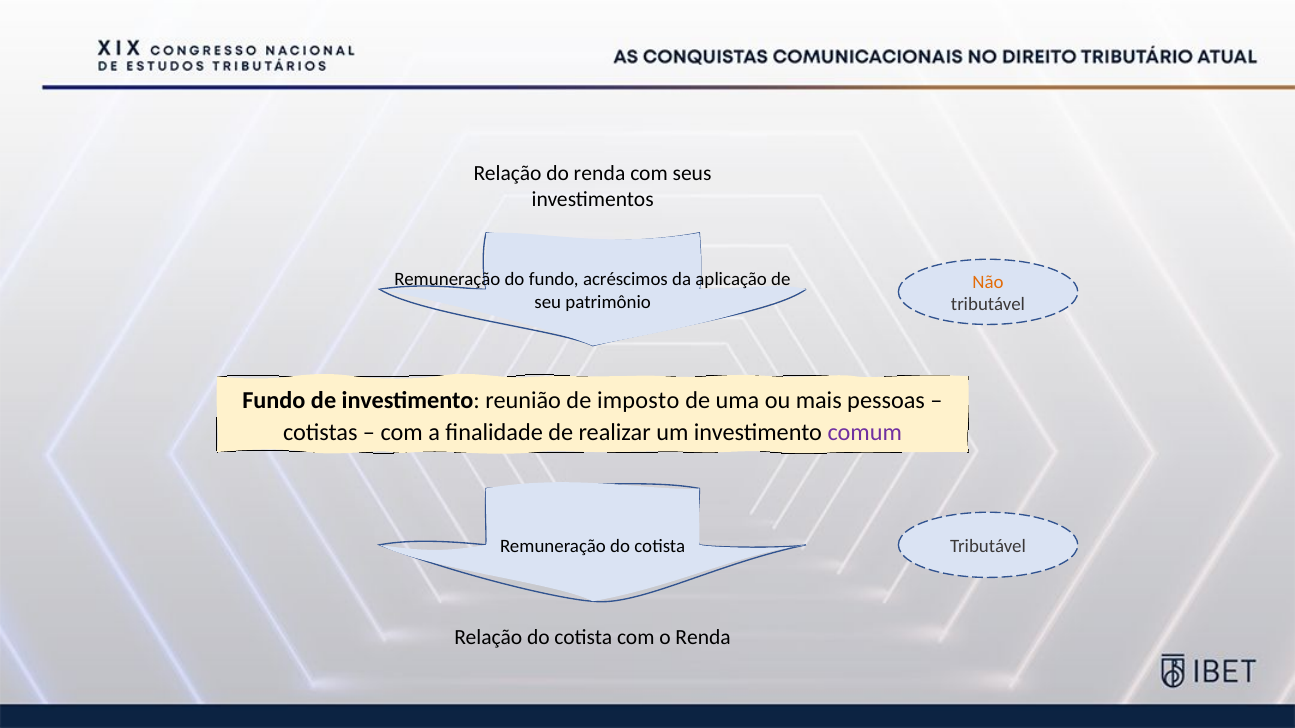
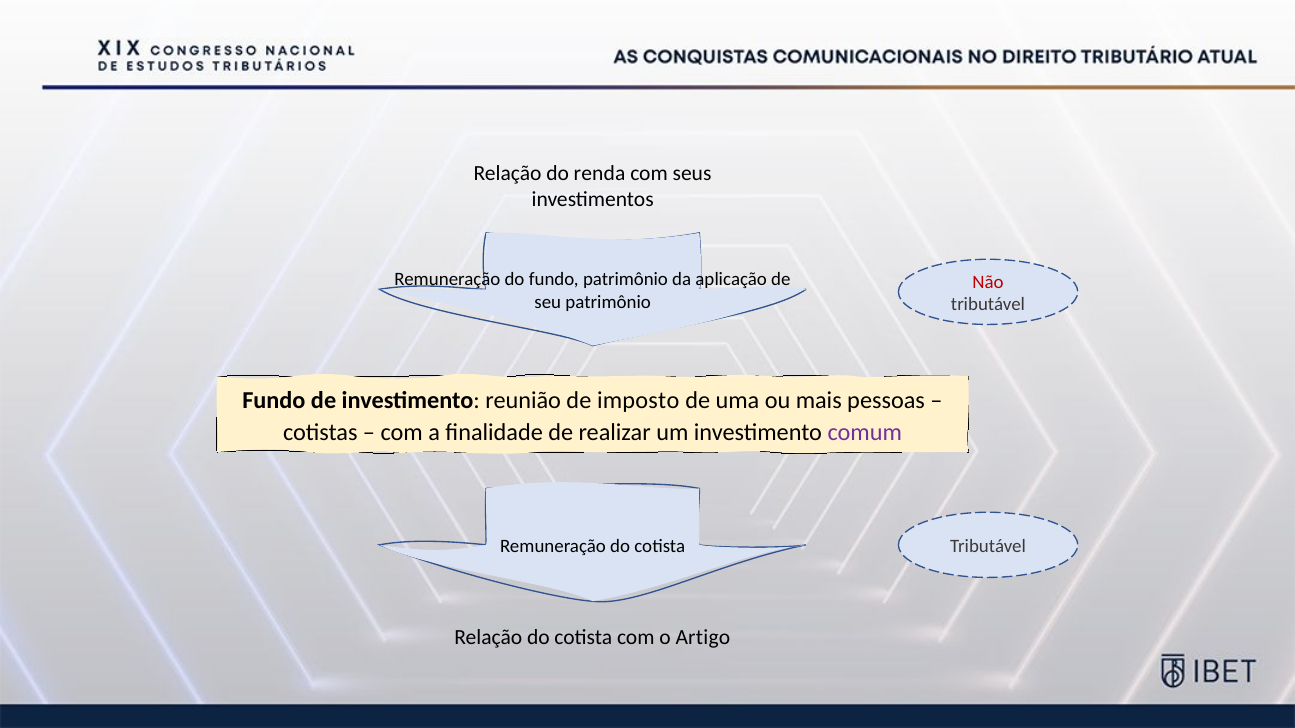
fundo acréscimos: acréscimos -> patrimônio (625, 279)
Não colour: orange -> red (988, 282)
o Renda: Renda -> Artigo (703, 637)
